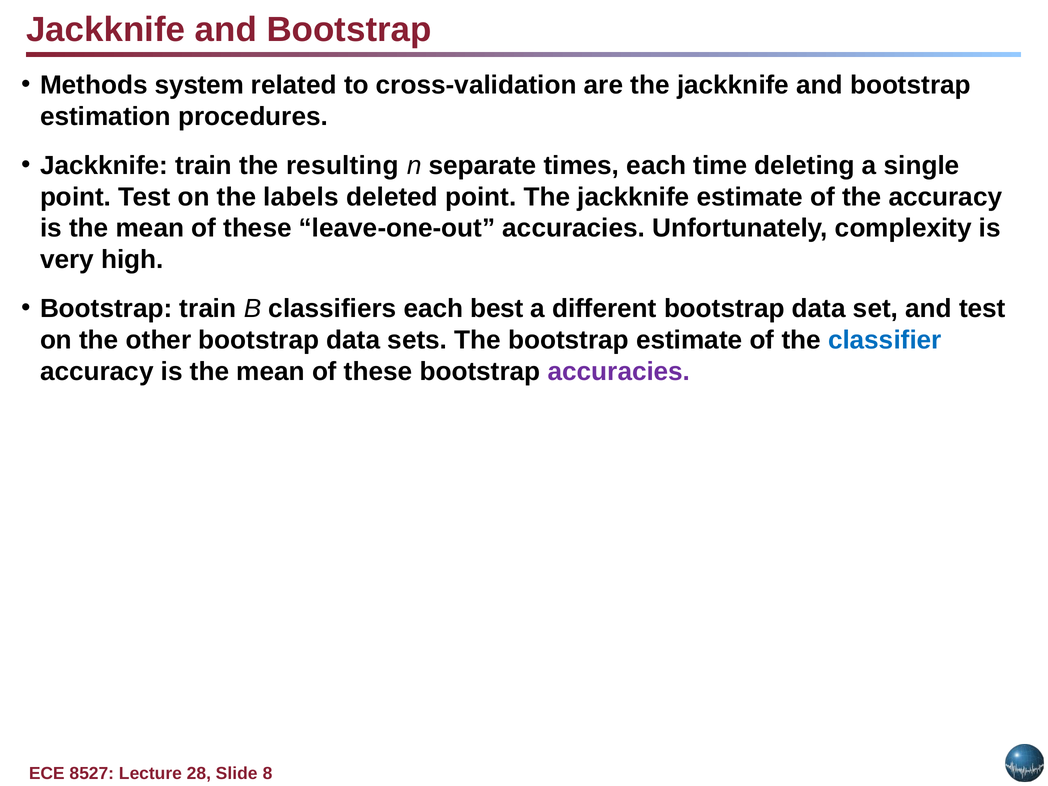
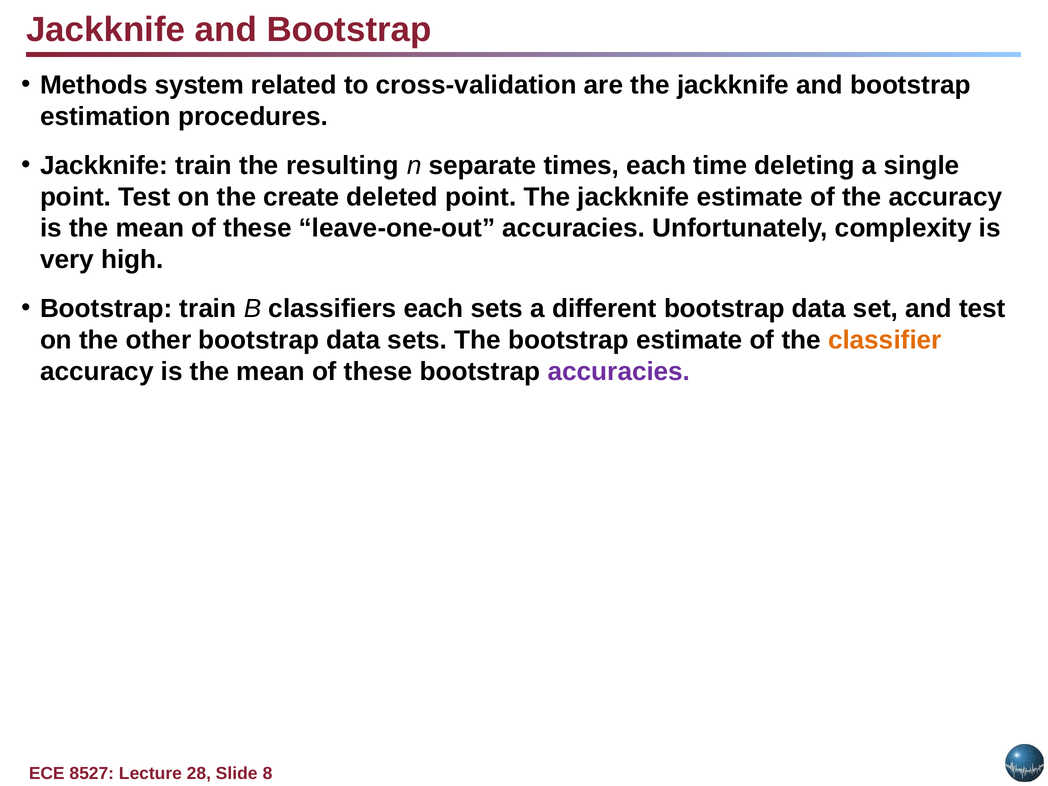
labels: labels -> create (301, 197)
each best: best -> sets (497, 309)
classifier colour: blue -> orange (885, 340)
